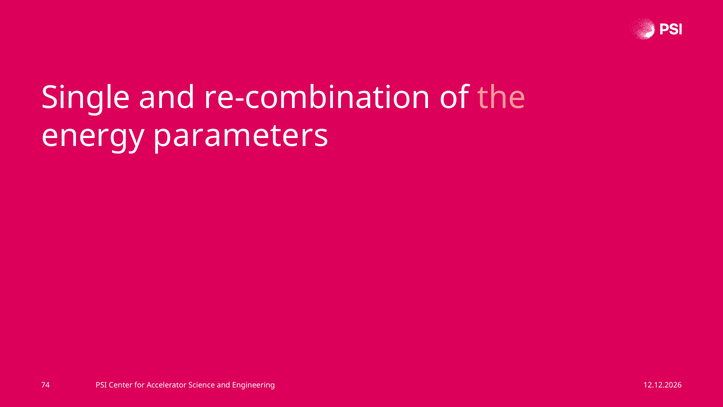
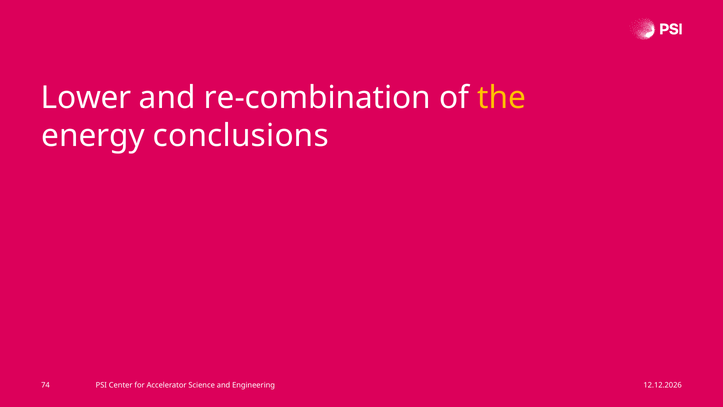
Single: Single -> Lower (86, 98)
the colour: pink -> yellow (502, 98)
parameters: parameters -> conclusions (241, 136)
